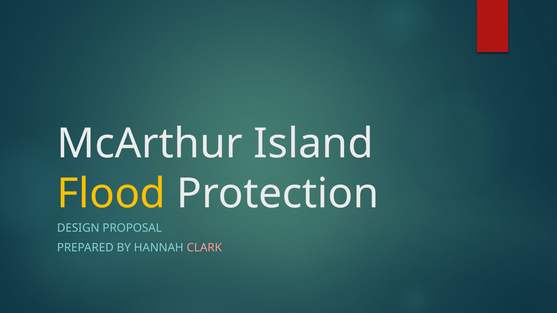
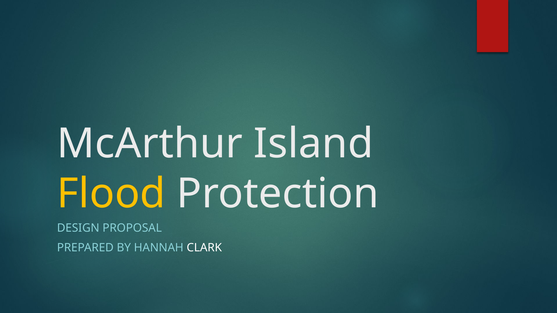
CLARK colour: pink -> white (204, 248)
